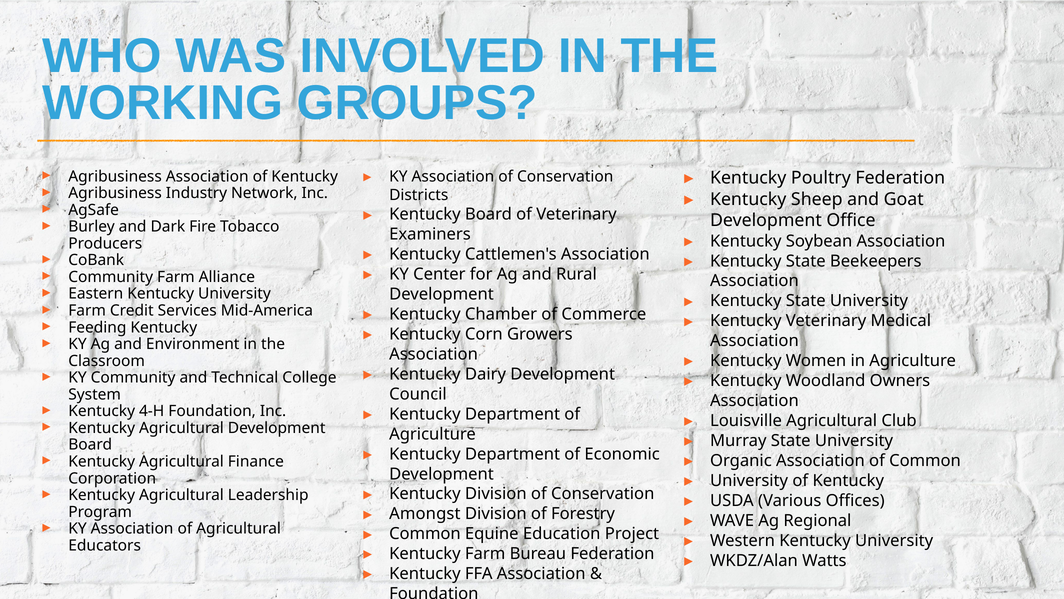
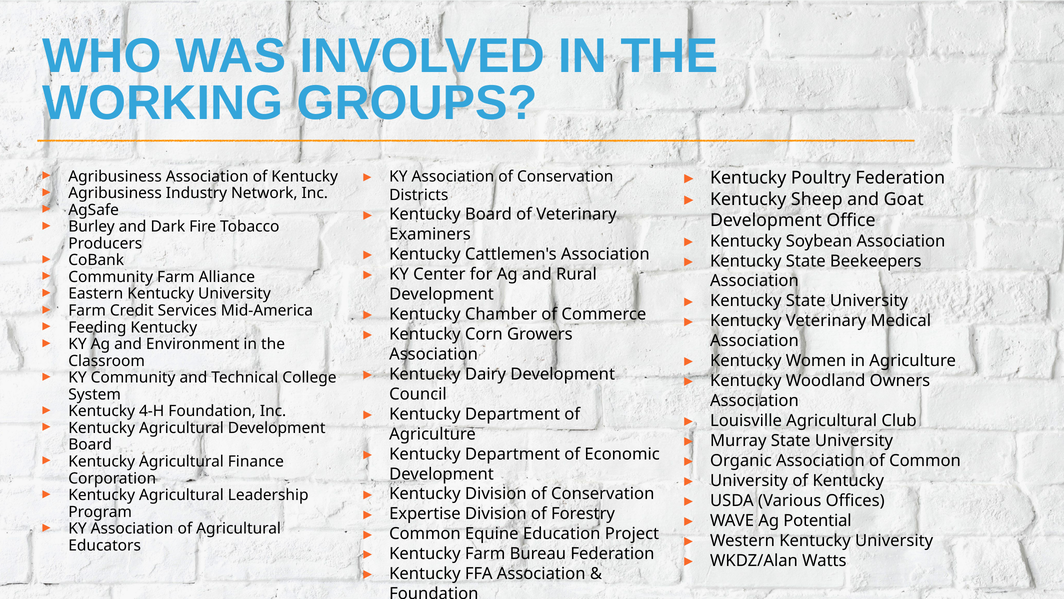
Amongst: Amongst -> Expertise (425, 514)
Regional: Regional -> Potential (817, 520)
